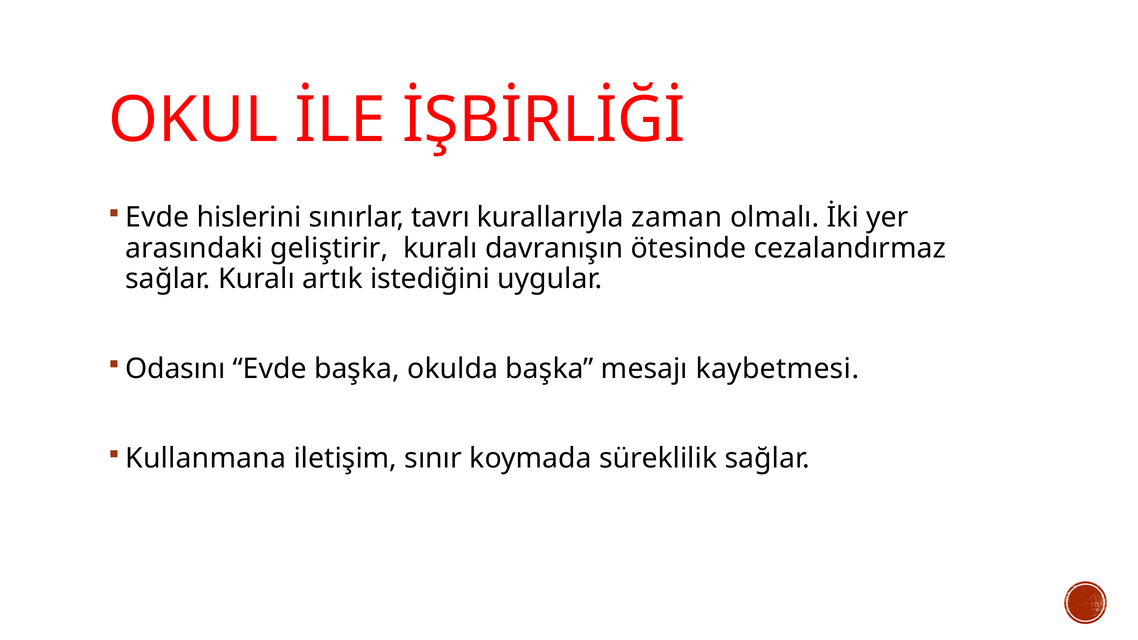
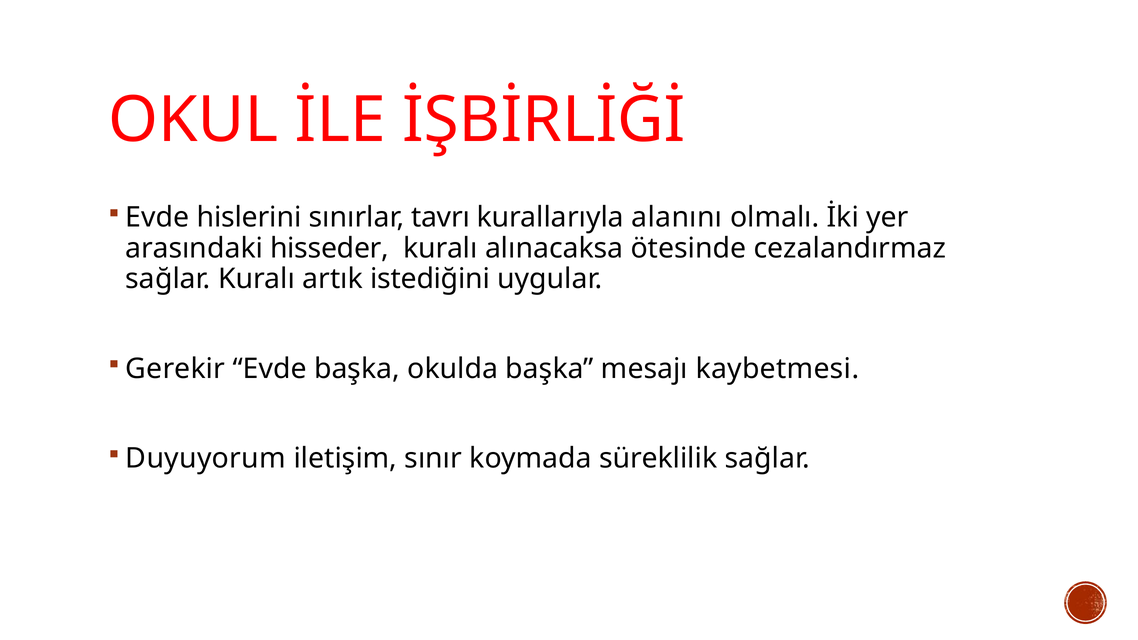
zaman: zaman -> alanını (677, 217)
geliştirir: geliştirir -> hisseder (329, 248)
davranışın: davranışın -> alınacaksa (554, 248)
Odasını: Odasını -> Gerekir (175, 369)
Kullanmana: Kullanmana -> Duyuyorum (206, 459)
